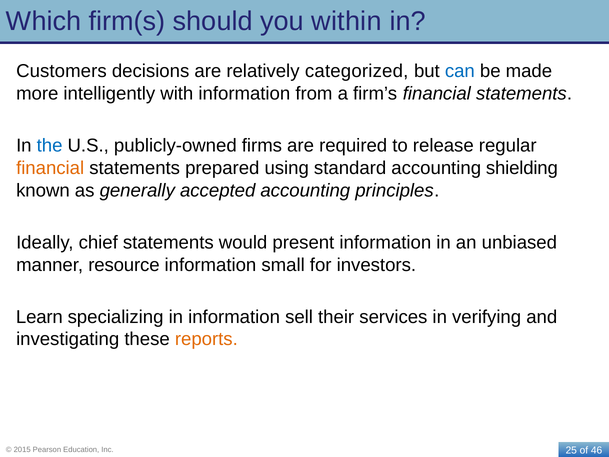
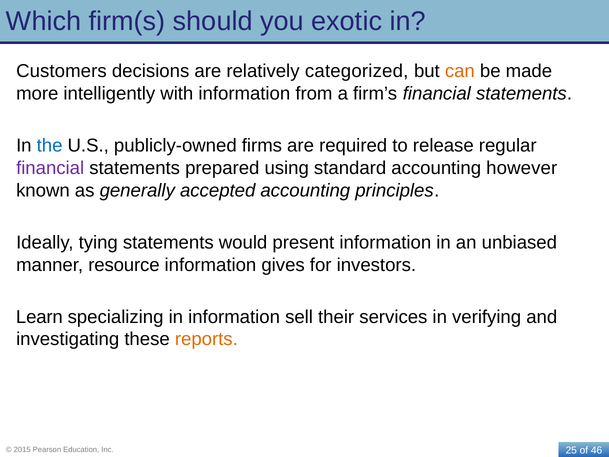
within: within -> exotic (347, 21)
can colour: blue -> orange (460, 71)
financial colour: orange -> purple (50, 168)
shielding: shielding -> however (522, 168)
chief: chief -> tying (98, 242)
small: small -> gives (283, 265)
